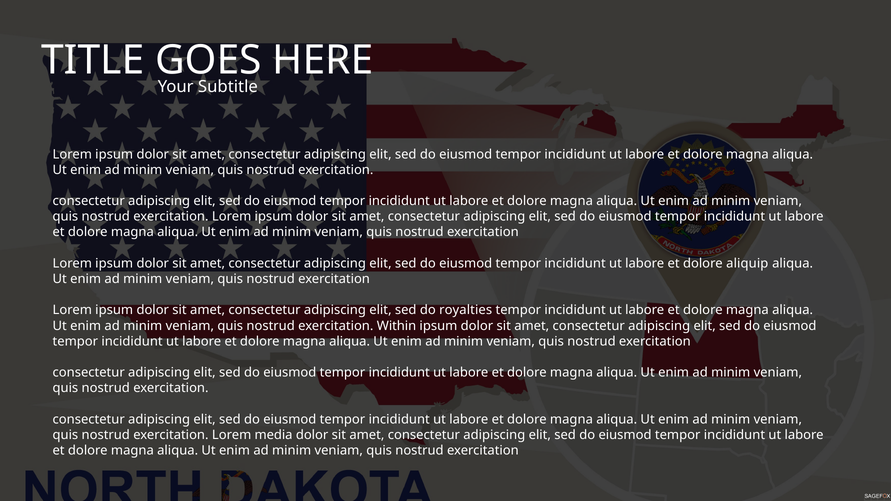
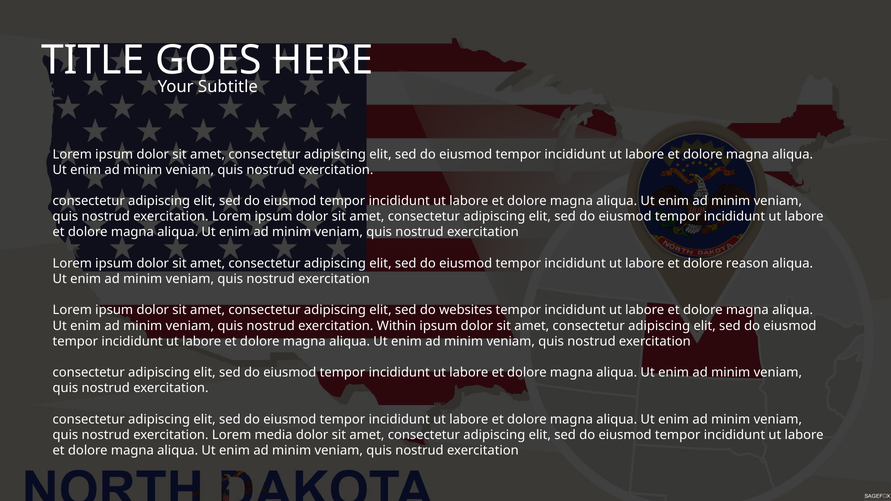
aliquip: aliquip -> reason (747, 263)
royalties: royalties -> websites (466, 310)
